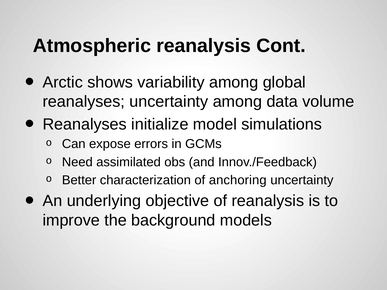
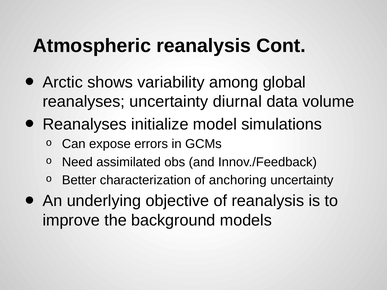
uncertainty among: among -> diurnal (237, 102)
